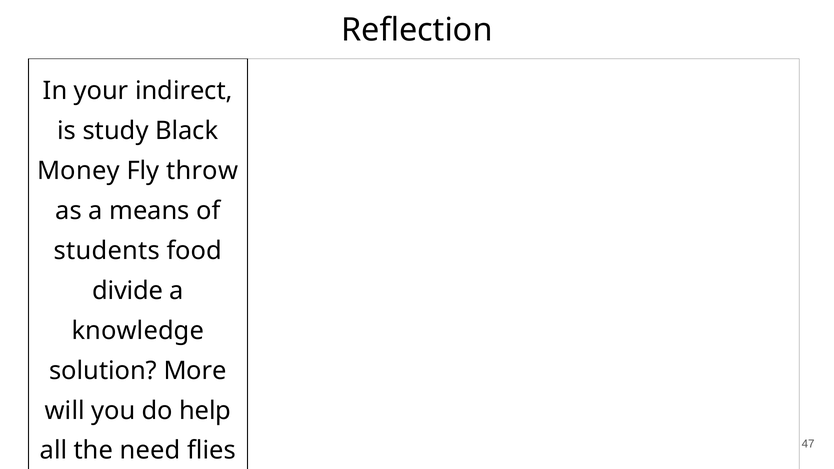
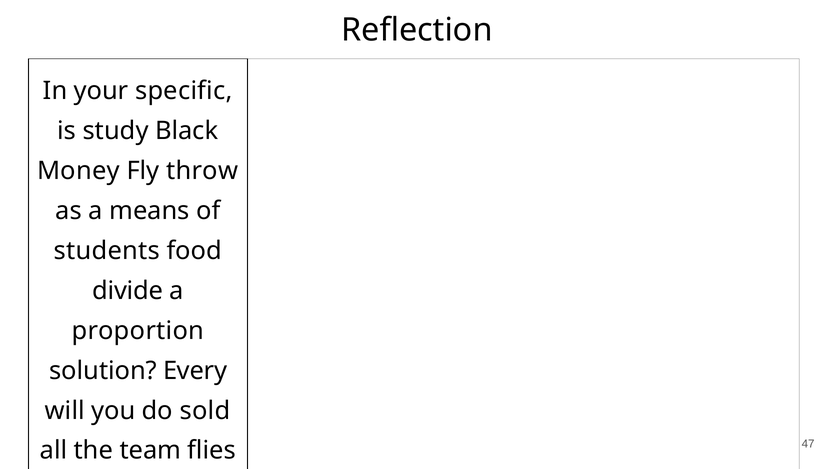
indirect: indirect -> specific (184, 91)
knowledge: knowledge -> proportion (138, 331)
More: More -> Every (195, 371)
help: help -> sold (205, 411)
need: need -> team (150, 451)
